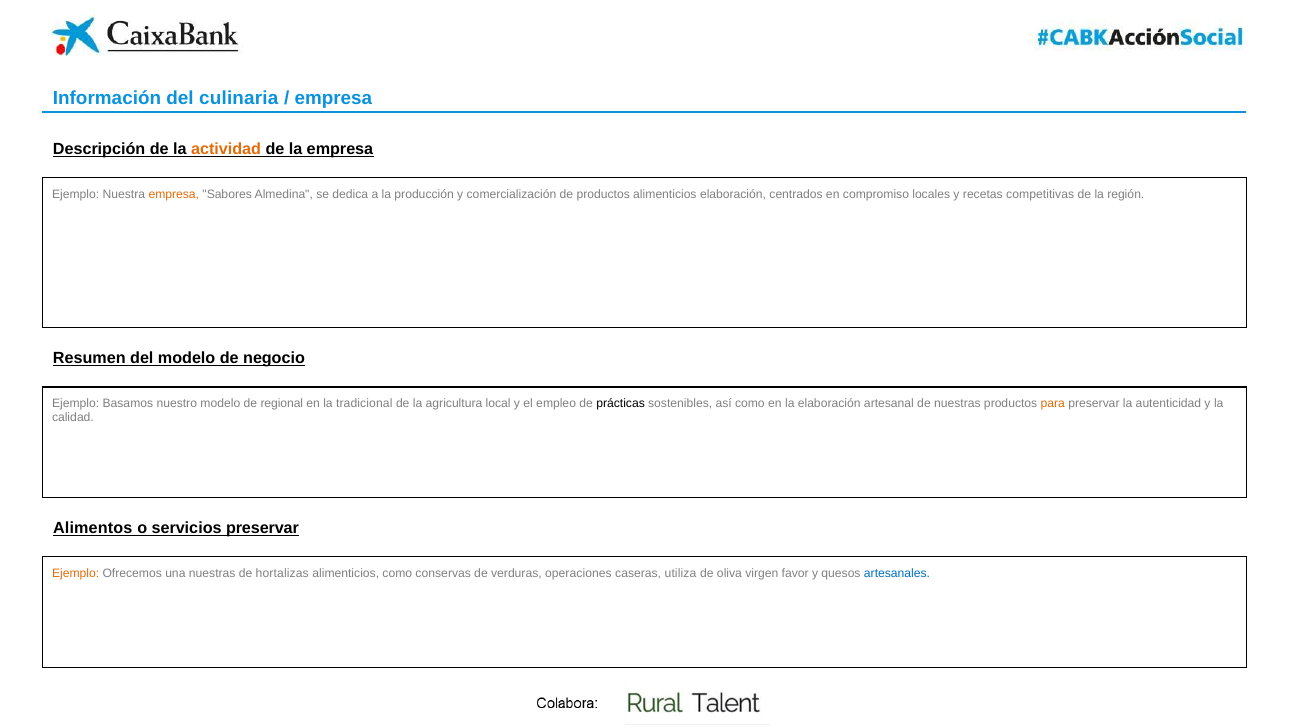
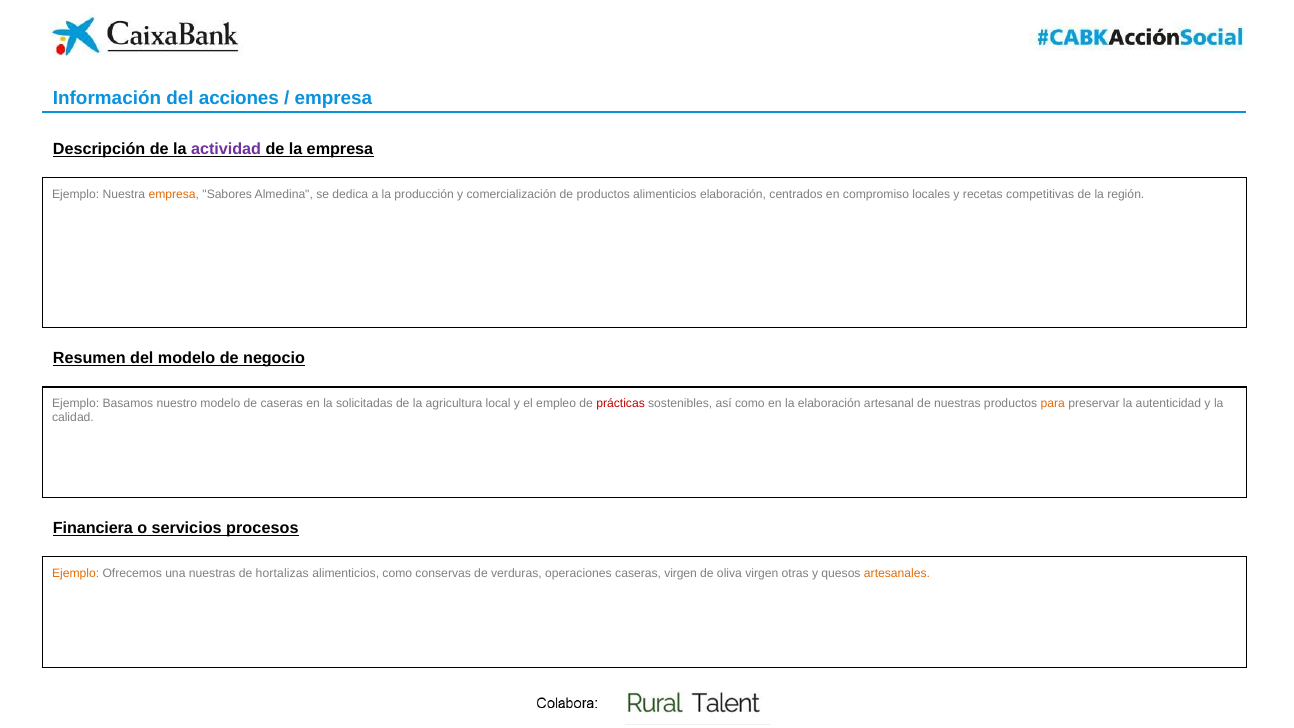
culinaria: culinaria -> acciones (239, 98)
actividad colour: orange -> purple (226, 149)
de regional: regional -> caseras (282, 404)
tradicional: tradicional -> solicitadas (364, 404)
prácticas colour: black -> red (621, 404)
Alimentos: Alimentos -> Financiera (93, 528)
servicios preservar: preservar -> procesos (262, 528)
caseras utiliza: utiliza -> virgen (681, 573)
favor: favor -> otras (795, 573)
artesanales colour: blue -> orange (897, 573)
